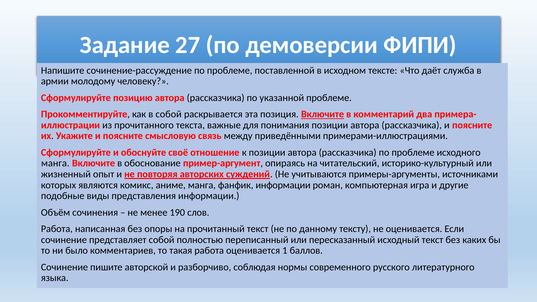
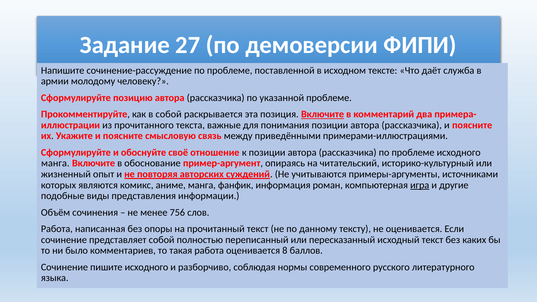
фанфик информации: информации -> информация (283, 185)
игра underline: none -> present (420, 185)
190: 190 -> 756 (177, 212)
1: 1 -> 8 (285, 251)
пишите авторской: авторской -> исходного (146, 267)
